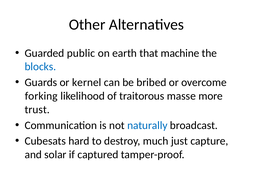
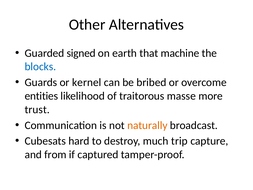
public: public -> signed (81, 53)
forking: forking -> entities (41, 96)
naturally colour: blue -> orange (147, 125)
just: just -> trip (179, 141)
solar: solar -> from (55, 154)
